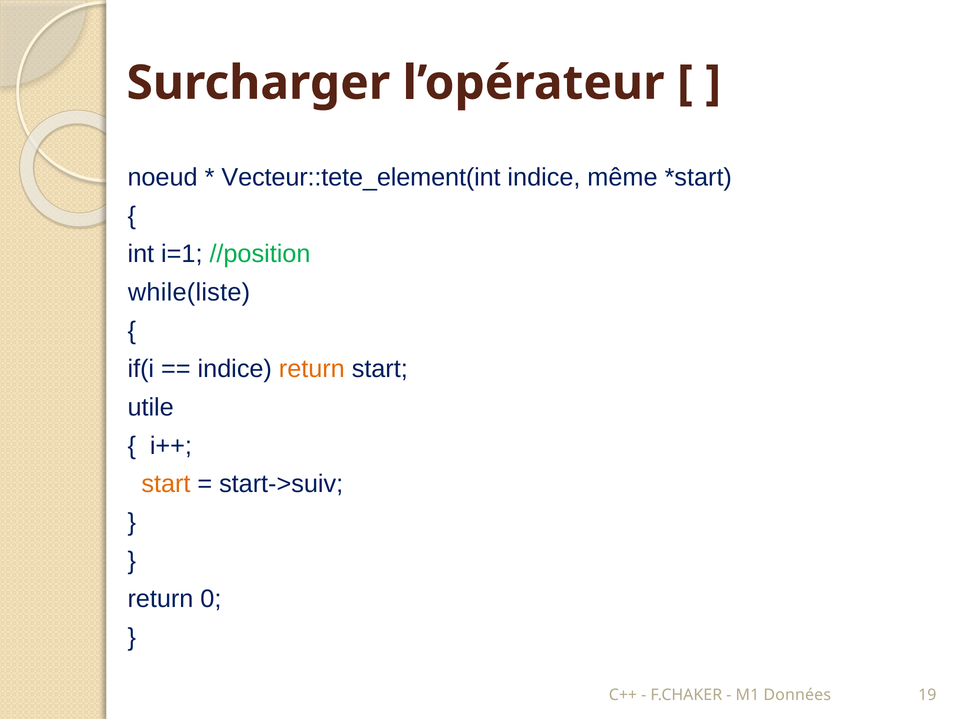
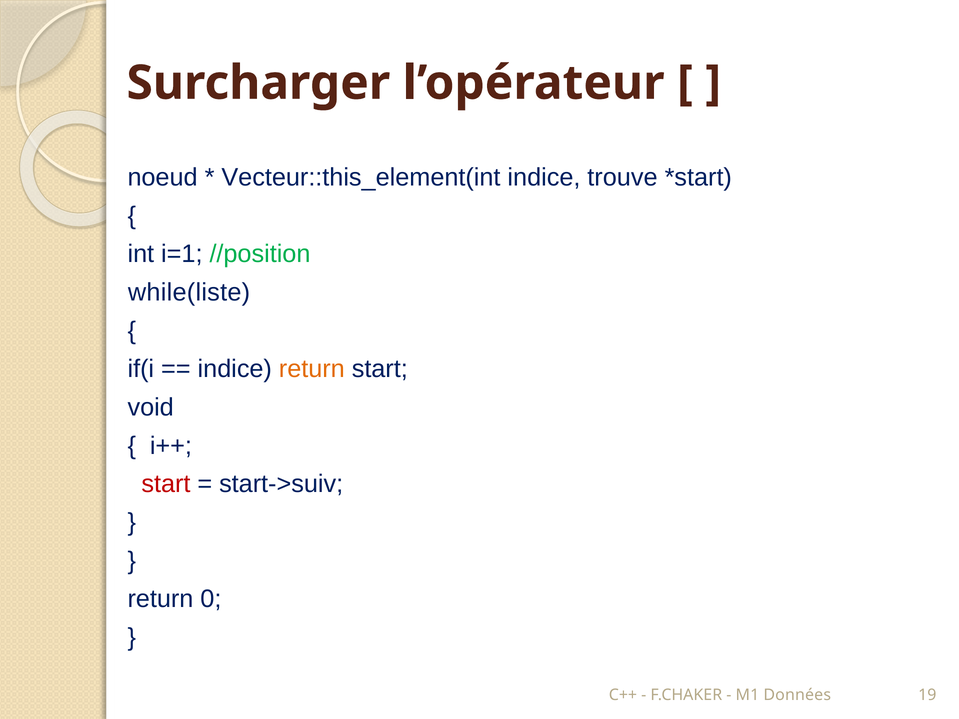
Vecteur::tete_element(int: Vecteur::tete_element(int -> Vecteur::this_element(int (361, 177)
même: même -> trouve (622, 177)
utile: utile -> void (151, 408)
start colour: orange -> red (166, 484)
